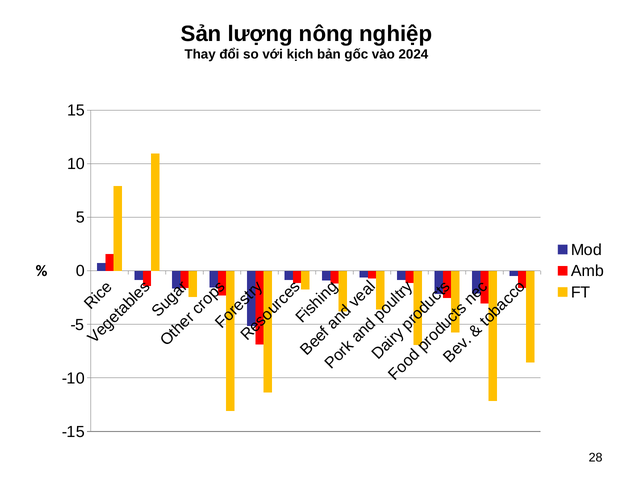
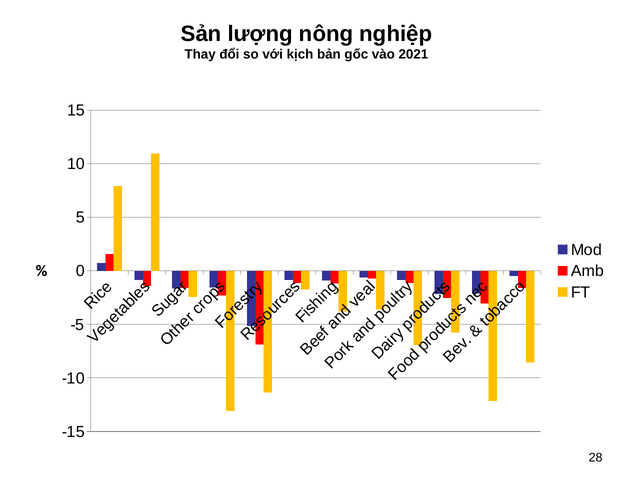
2024: 2024 -> 2021 (413, 54)
